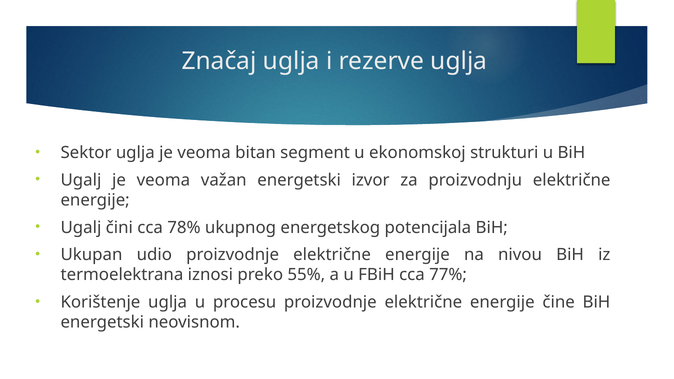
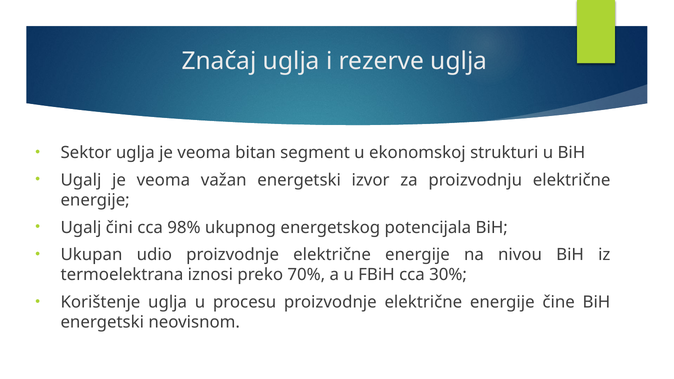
78%: 78% -> 98% (184, 228)
55%: 55% -> 70% (306, 275)
77%: 77% -> 30% (448, 275)
